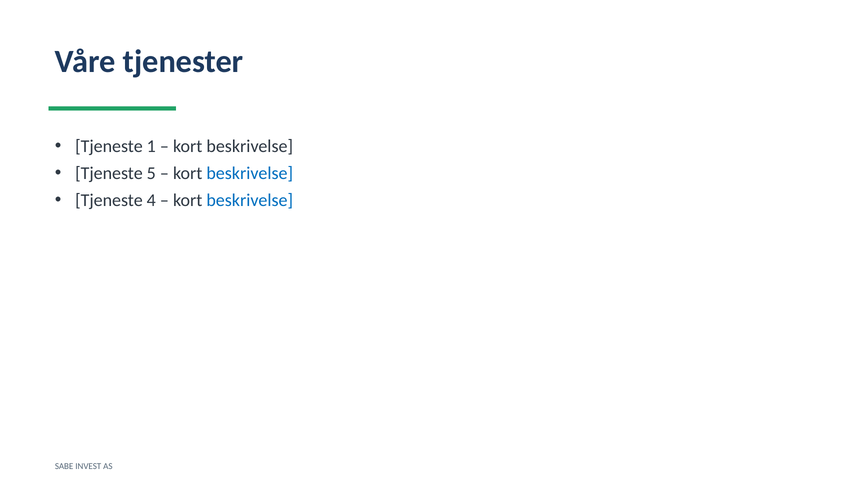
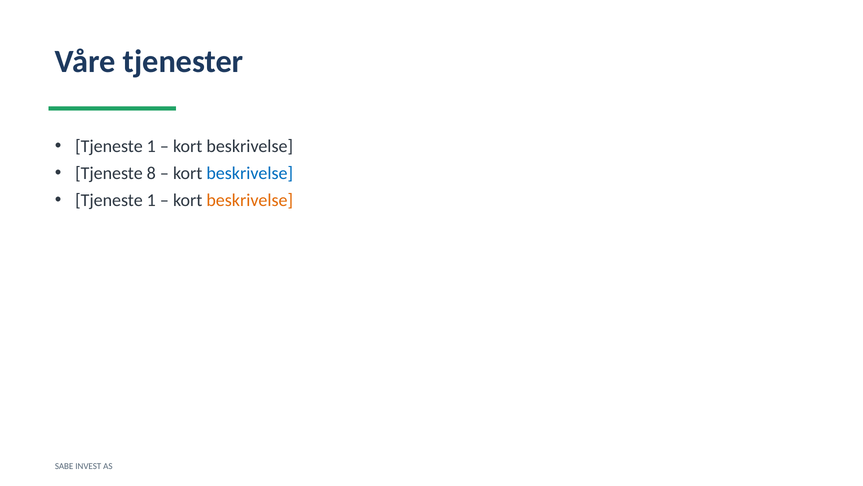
5: 5 -> 8 (151, 173)
4: 4 -> 1 (151, 200)
beskrivelse colour: blue -> orange (250, 200)
